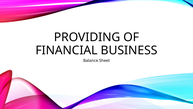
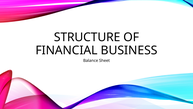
PROVIDING: PROVIDING -> STRUCTURE (87, 37)
